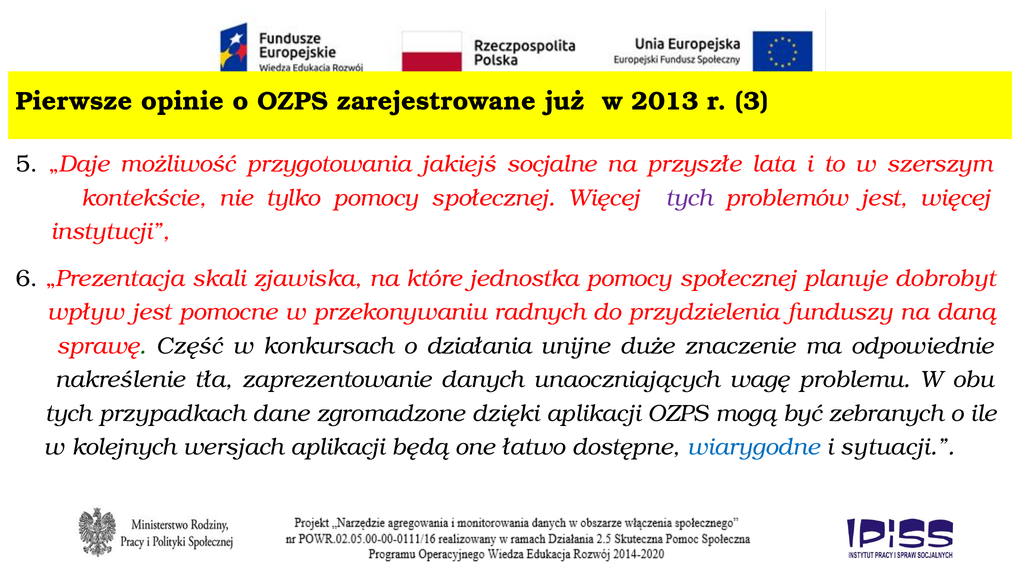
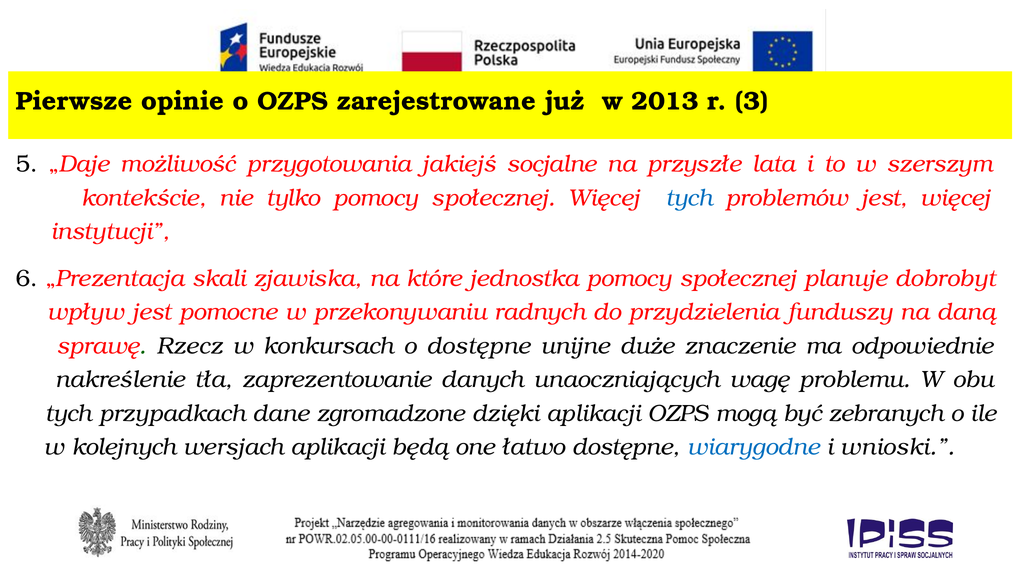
tych colour: purple -> blue (689, 198)
Część: Część -> Rzecz (189, 345)
o działania: działania -> dostępne (479, 345)
sytuacji: sytuacji -> wnioski (898, 447)
